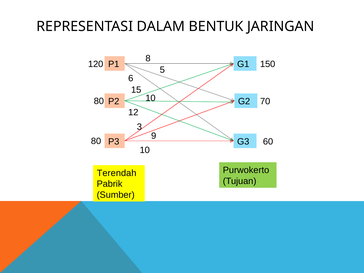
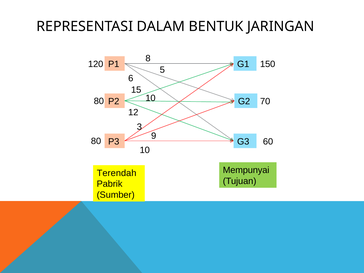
Purwokerto: Purwokerto -> Mempunyai (246, 170)
